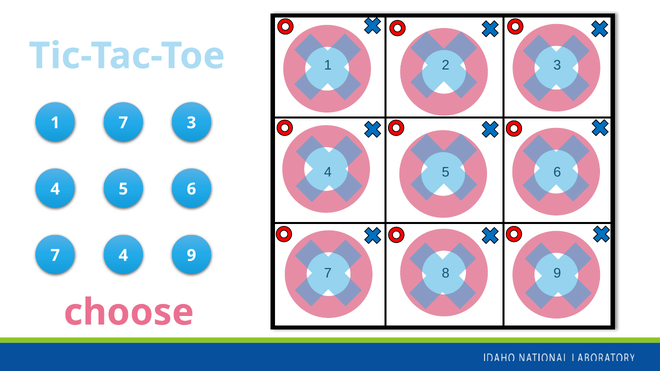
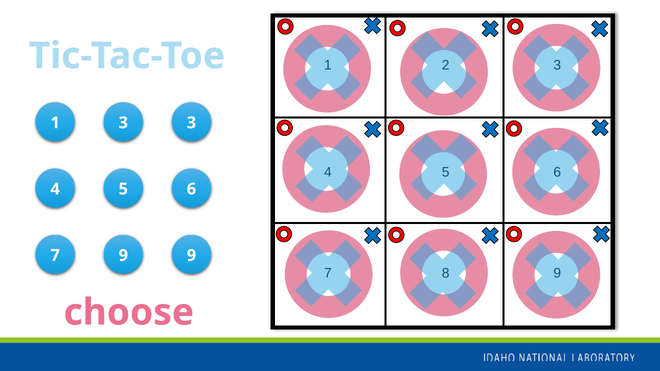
1 7: 7 -> 3 (123, 123)
7 4: 4 -> 9 (123, 256)
